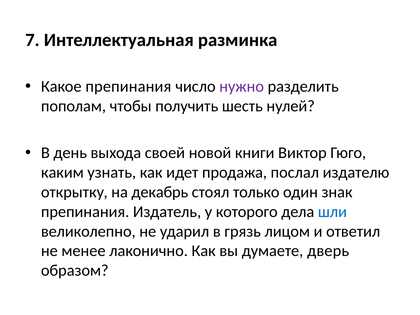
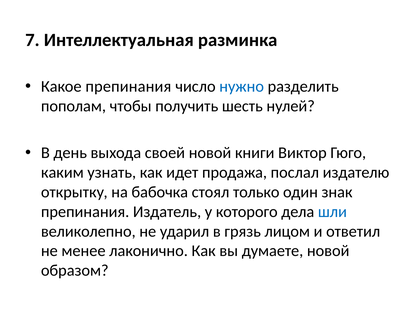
нужно colour: purple -> blue (242, 87)
декабрь: декабрь -> бабочка (160, 192)
думаете дверь: дверь -> новой (328, 251)
